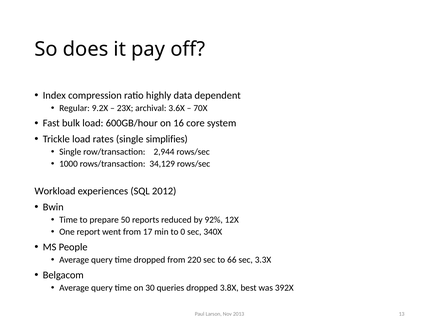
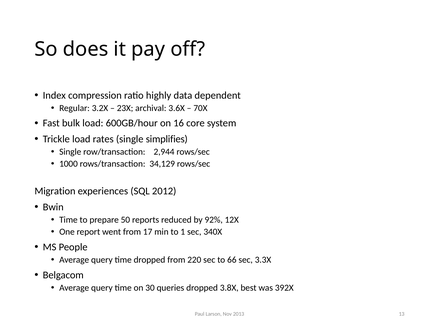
9.2X: 9.2X -> 3.2X (100, 108)
Workload: Workload -> Migration (55, 191)
0: 0 -> 1 (183, 232)
